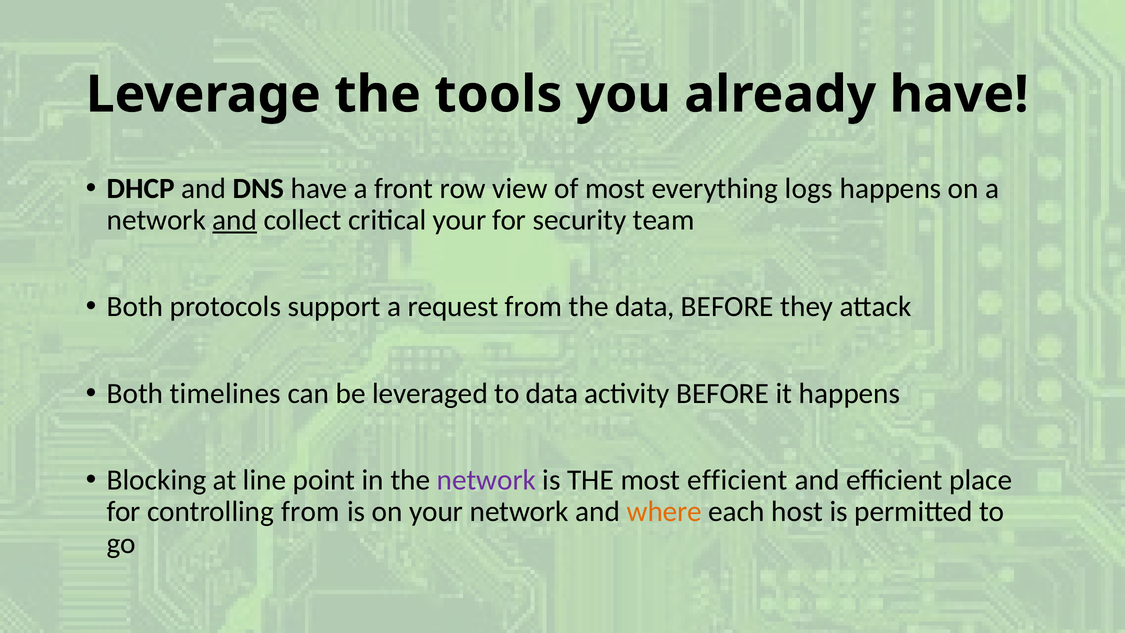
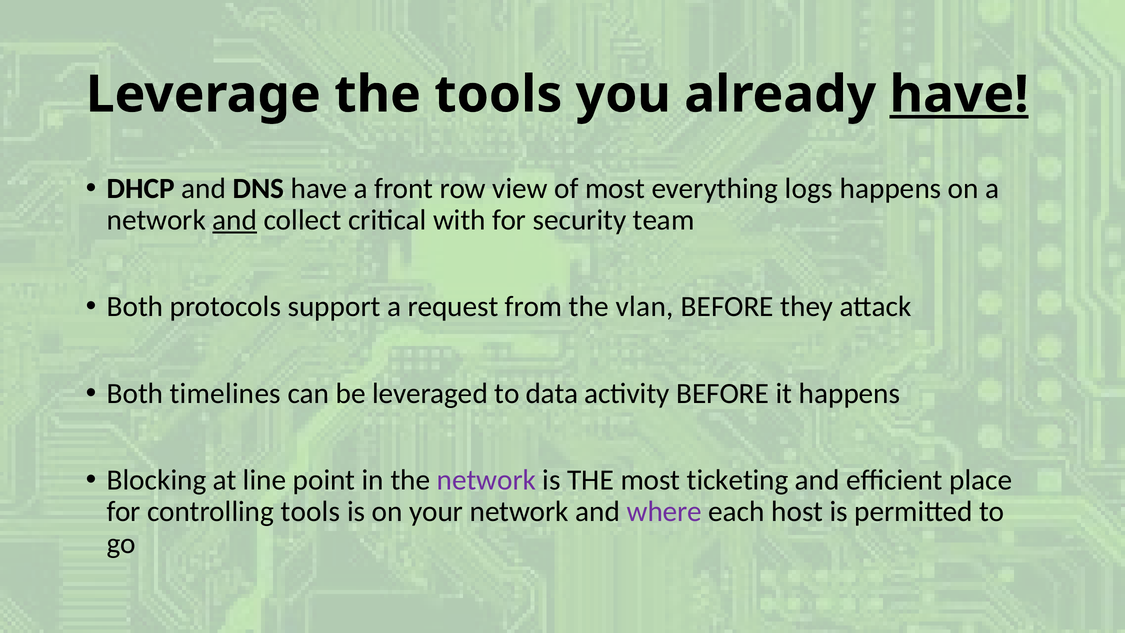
have underline: none -> present (959, 95)
critical your: your -> with (459, 220)
the data: data -> vlan (645, 307)
most efficient: efficient -> ticketing (738, 480)
controlling from: from -> tools (310, 512)
where colour: orange -> purple (664, 512)
